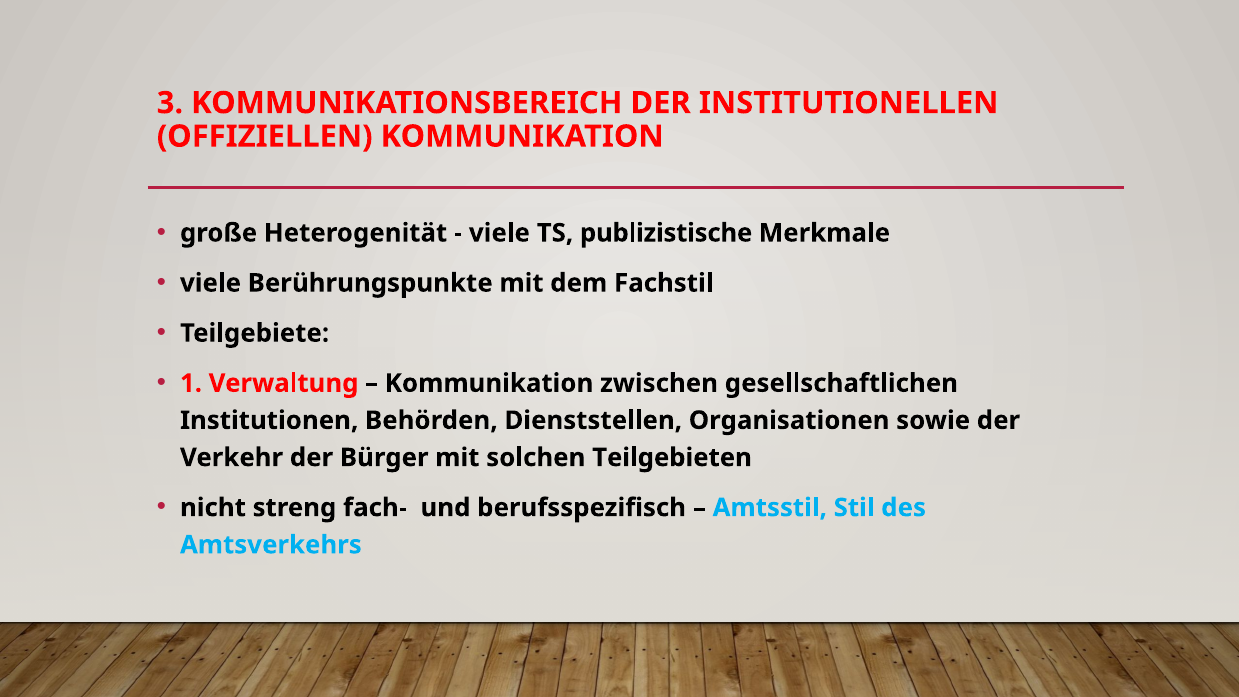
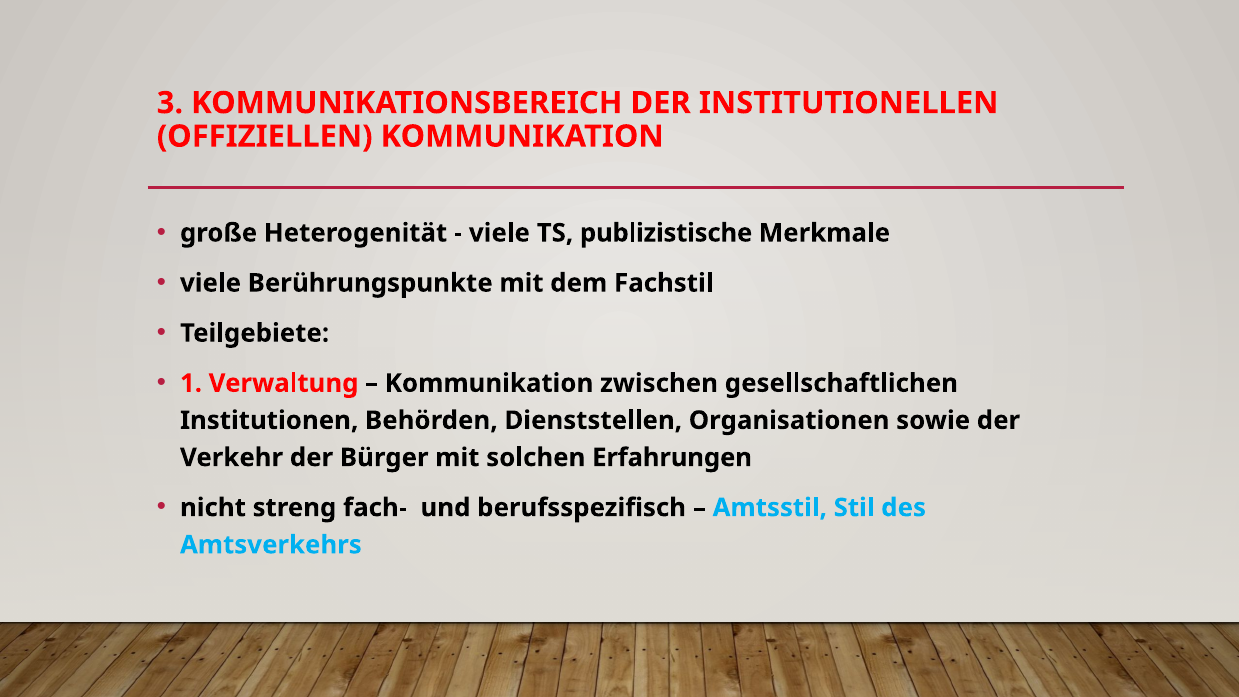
Teilgebieten: Teilgebieten -> Erfahrungen (672, 458)
